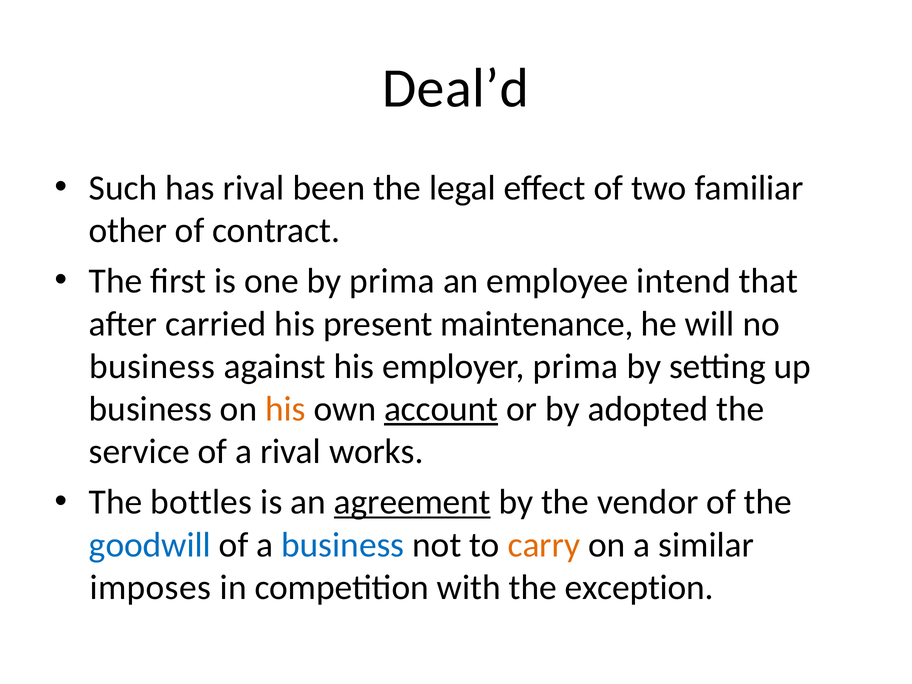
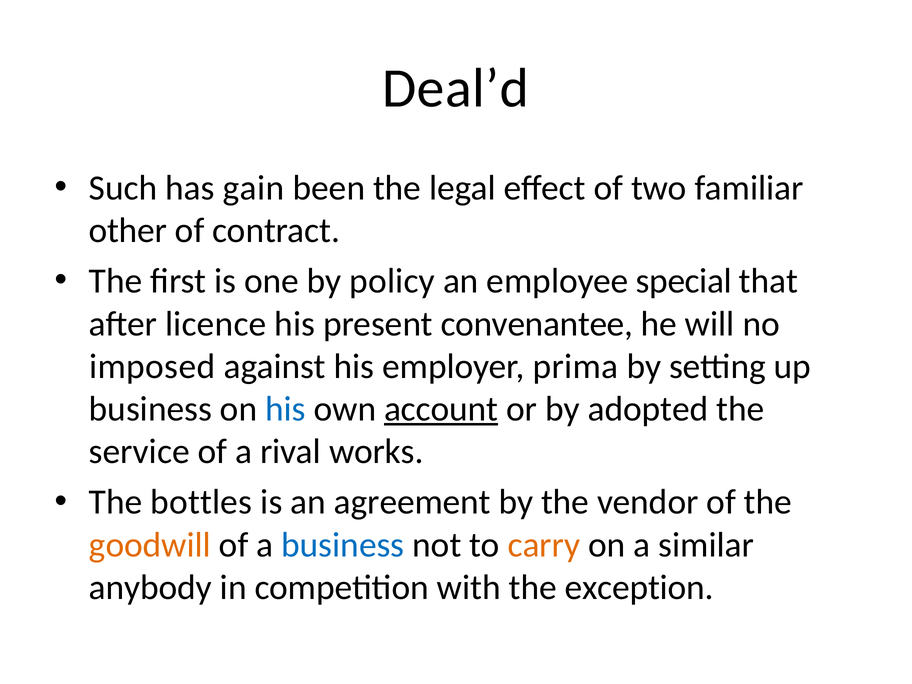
has rival: rival -> gain (253, 188)
by prima: prima -> policy (392, 281)
intend: intend -> special (684, 281)
carried: carried -> licence (216, 324)
maintenance: maintenance -> convenantee (537, 324)
business: business -> imposed (152, 366)
his colour: orange -> blue (285, 409)
agreement underline: present -> none (412, 502)
goodwill colour: blue -> orange (150, 545)
imposes: imposes -> anybody (150, 587)
